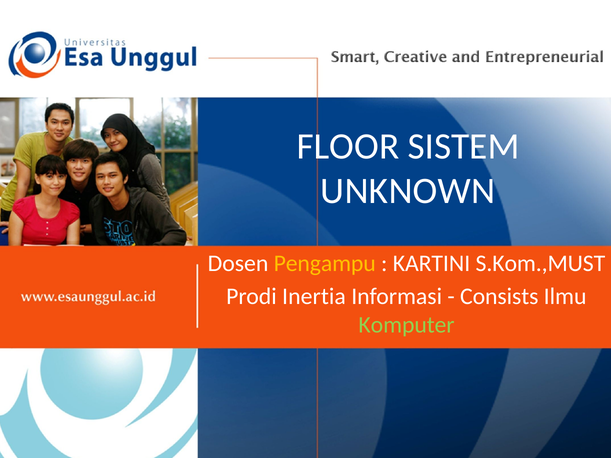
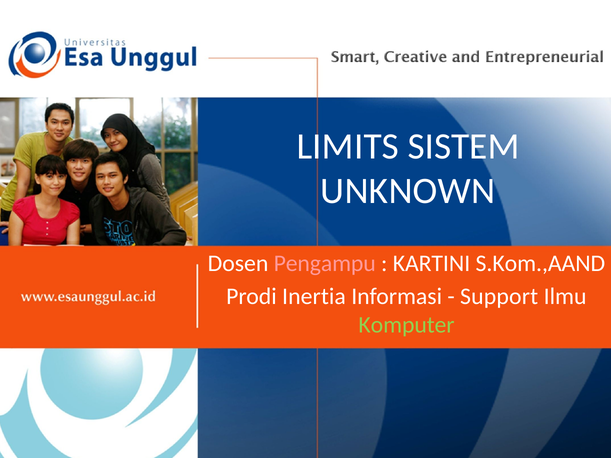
FLOOR: FLOOR -> LIMITS (348, 146)
Pengampu colour: yellow -> pink (325, 263)
S.Kom.,MUST: S.Kom.,MUST -> S.Kom.,AAND (540, 263)
Consists: Consists -> Support (499, 297)
